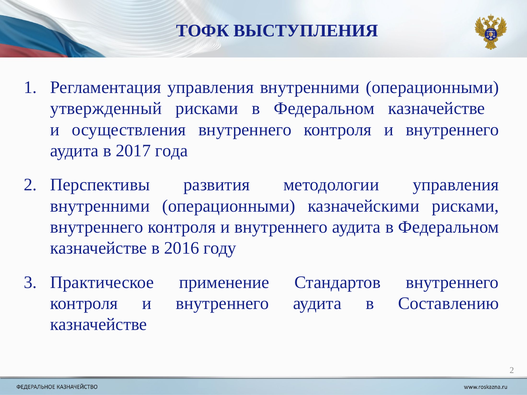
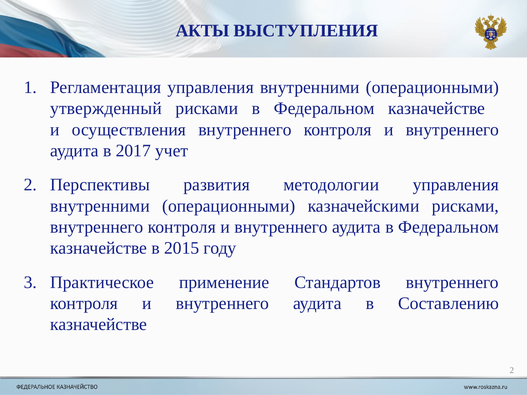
ТОФК: ТОФК -> АКТЫ (203, 31)
года: года -> учет (172, 151)
2016: 2016 -> 2015 (182, 248)
